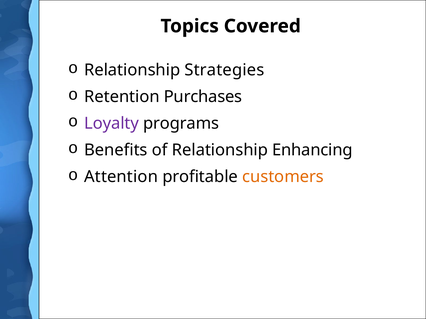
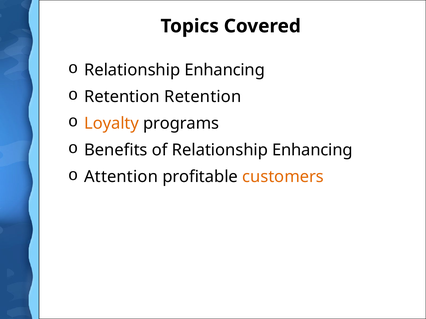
Strategies: Strategies -> Enhancing (225, 70)
Retention Purchases: Purchases -> Retention (203, 97)
Loyalty colour: purple -> orange (112, 124)
